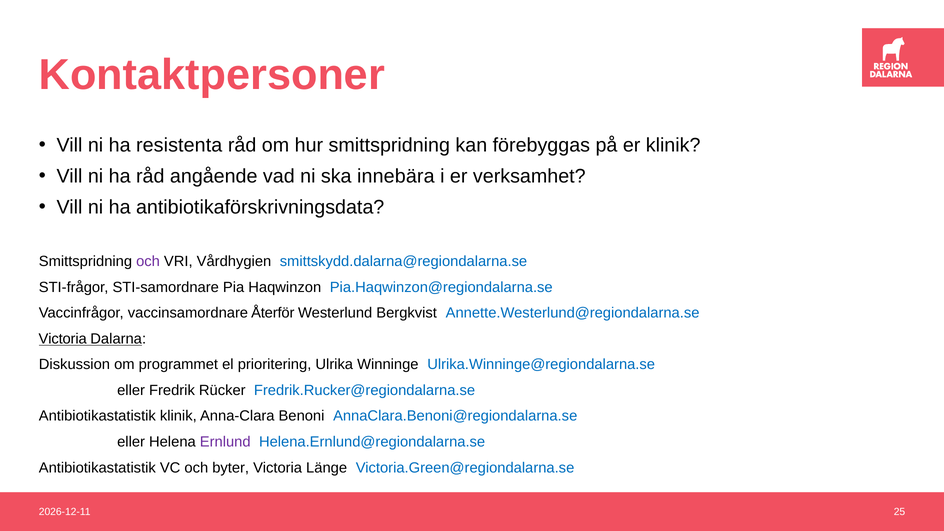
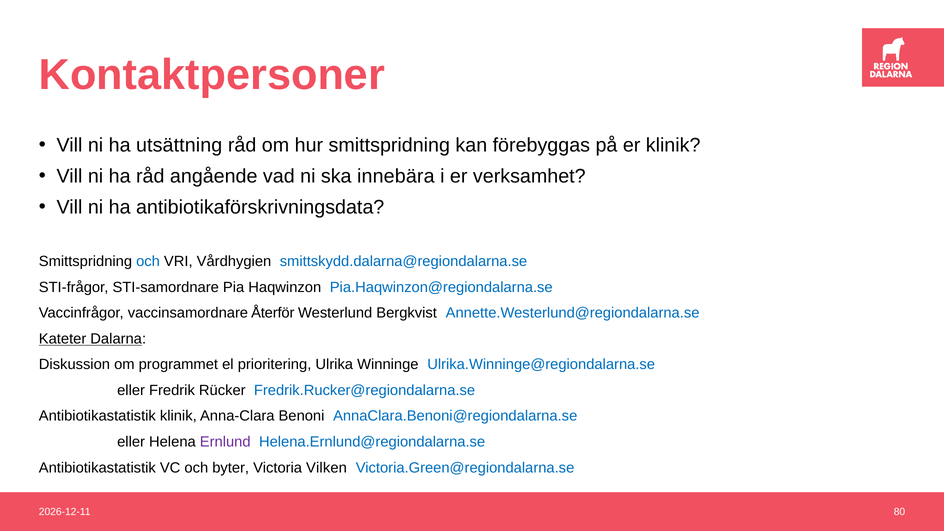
resistenta: resistenta -> utsättning (179, 145)
och colour: purple -> blue (148, 261)
Victoria: Victoria -> Kateter (63, 339)
Länge: Länge -> Vilken (327, 468)
25: 25 -> 80 (900, 512)
